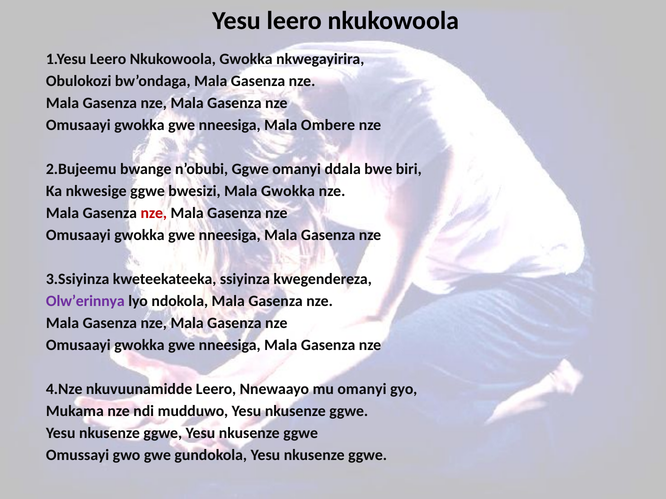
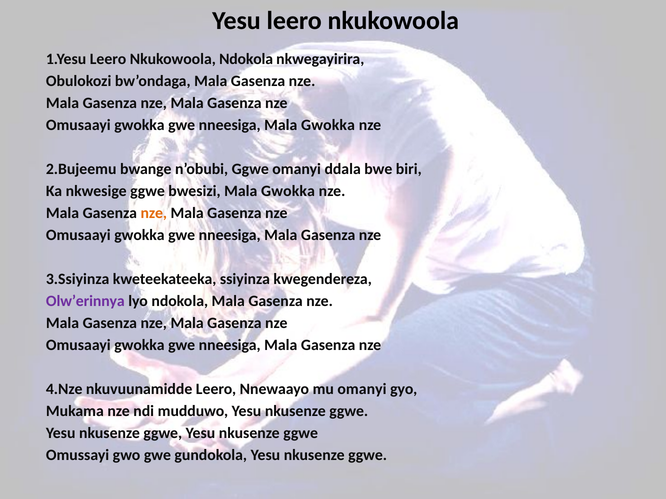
Nkukowoola Gwokka: Gwokka -> Ndokola (246, 59)
nneesiga Mala Ombere: Ombere -> Gwokka (328, 125)
nze colour: red -> orange (154, 213)
